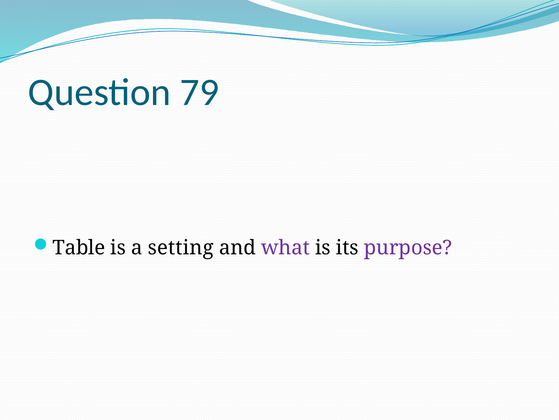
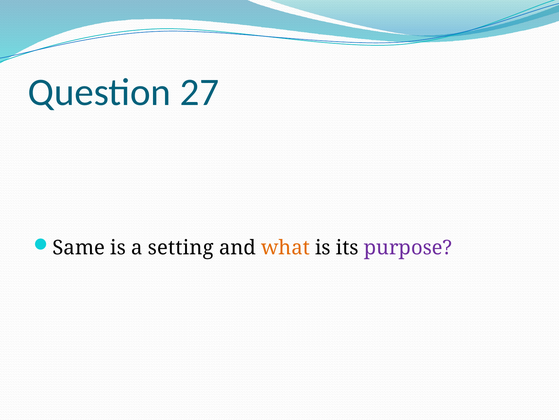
79: 79 -> 27 (199, 92)
Table: Table -> Same (79, 248)
what colour: purple -> orange (286, 248)
